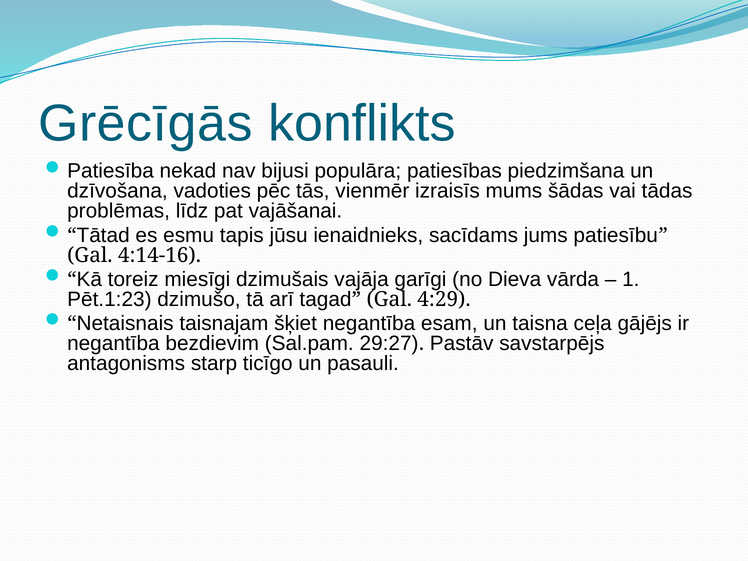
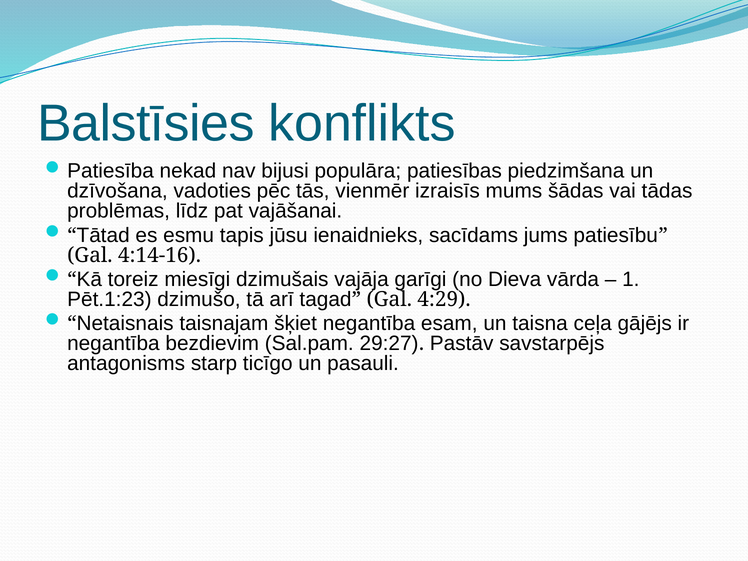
Grēcīgās: Grēcīgās -> Balstīsies (146, 124)
